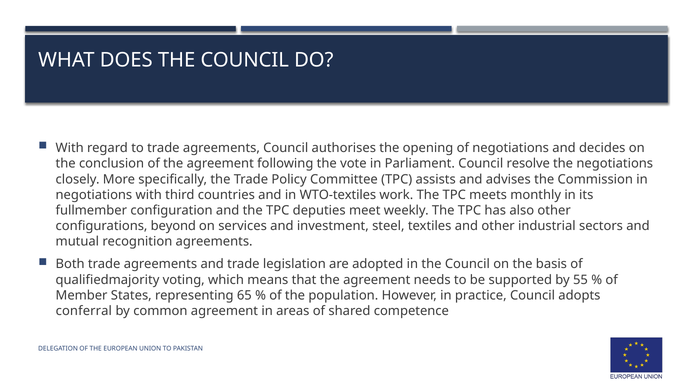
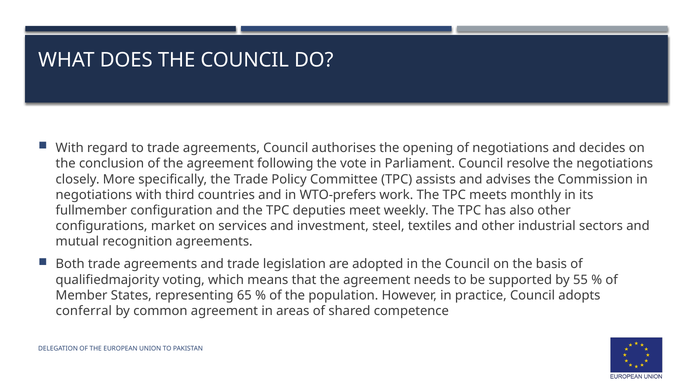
WTO-textiles: WTO-textiles -> WTO-prefers (338, 195)
beyond: beyond -> market (173, 226)
